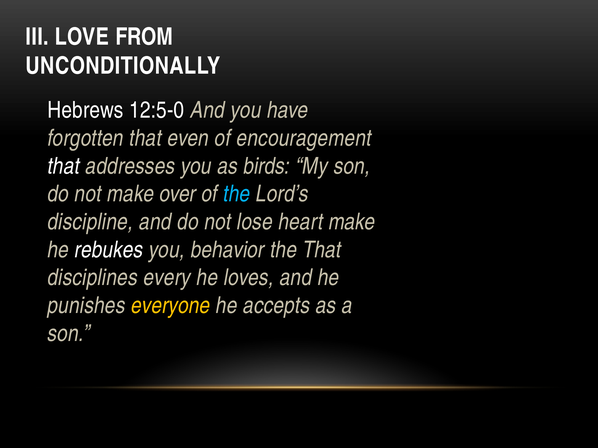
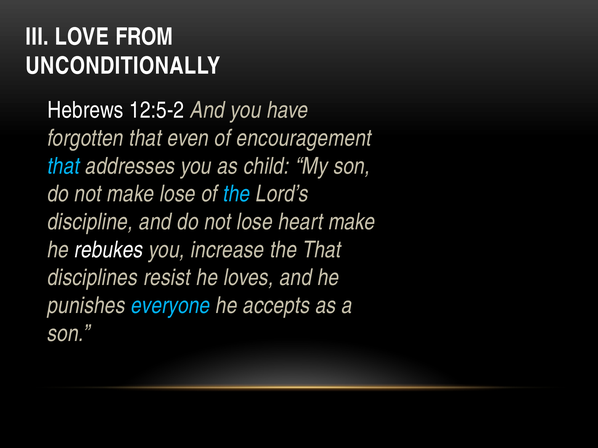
12:5-0: 12:5-0 -> 12:5-2 (157, 110)
that colour: white -> light blue (64, 166)
birds: birds -> child (267, 166)
make over: over -> lose (178, 194)
behavior: behavior -> increase (228, 250)
every: every -> resist (167, 278)
everyone colour: yellow -> light blue (171, 306)
